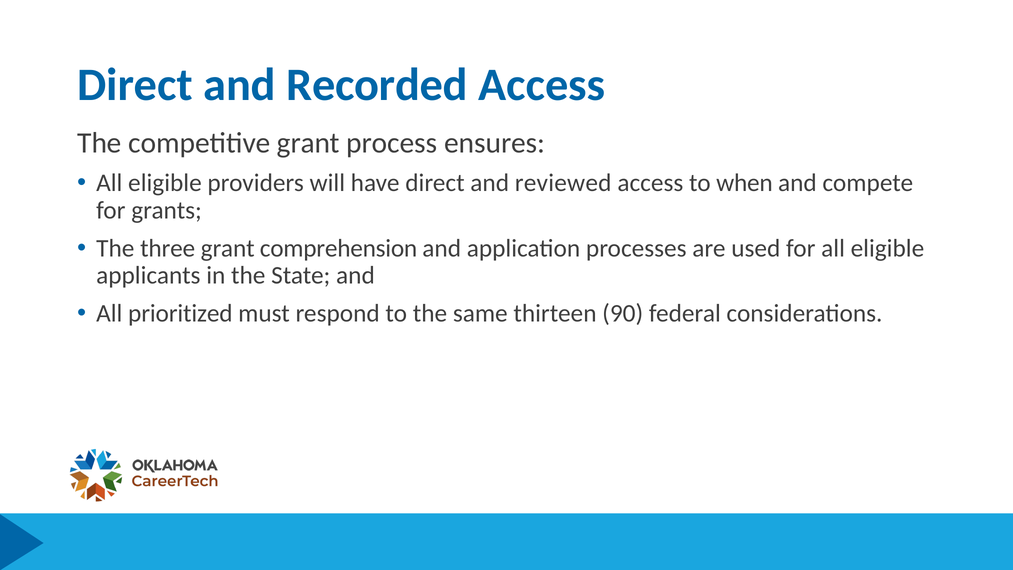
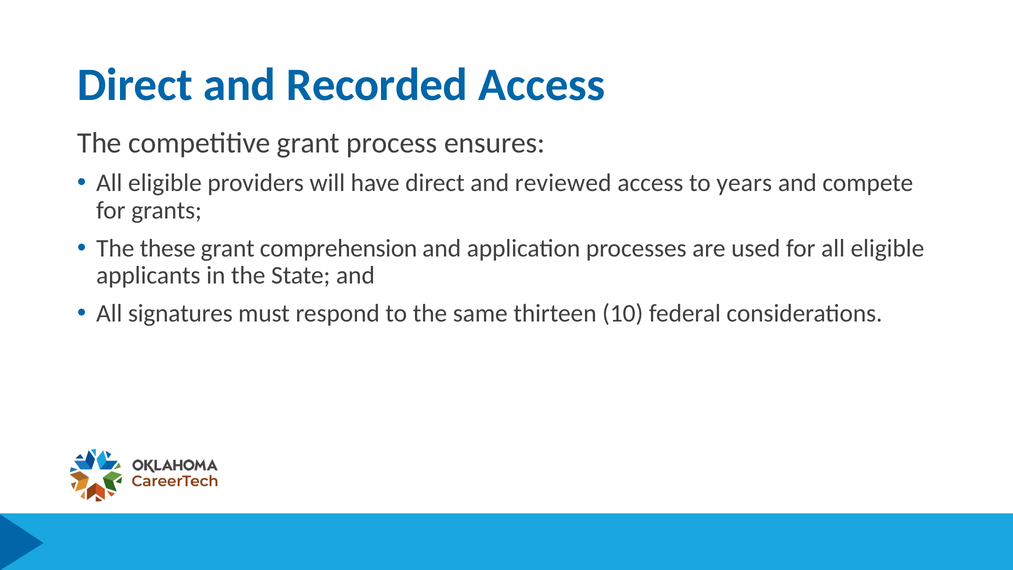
when: when -> years (744, 183)
three: three -> these (168, 248)
prioritized: prioritized -> signatures (180, 313)
90: 90 -> 10 (623, 313)
